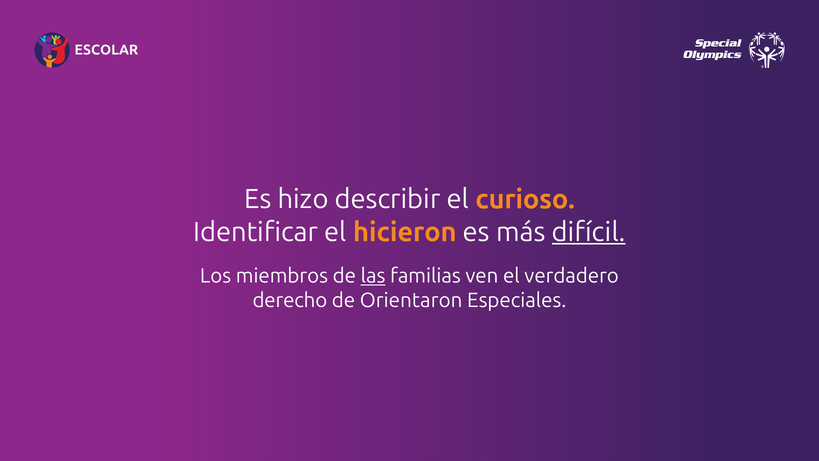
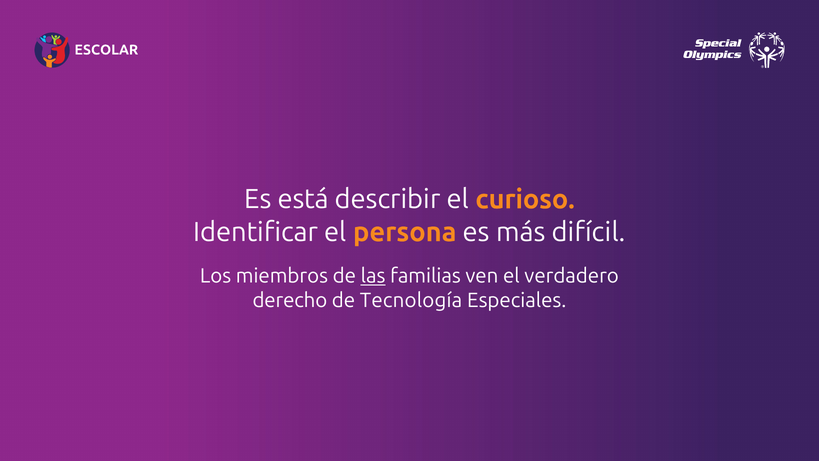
hizo: hizo -> está (303, 199)
hicieron: hicieron -> persona (405, 232)
difícil underline: present -> none (589, 232)
Orientaron: Orientaron -> Tecnología (411, 300)
